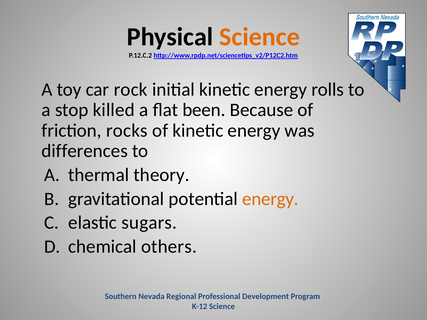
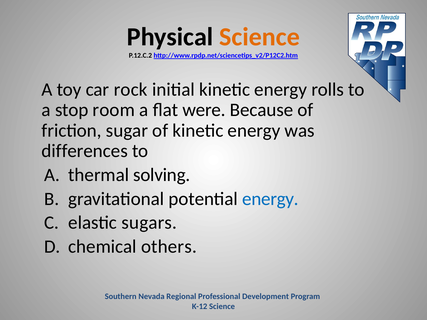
killed: killed -> room (114, 110)
been: been -> were (204, 110)
rocks: rocks -> sugar (127, 131)
theory: theory -> solving (162, 175)
energy colour: orange -> blue (270, 199)
